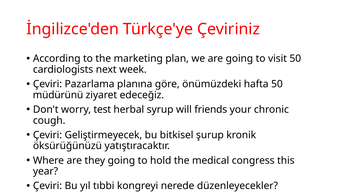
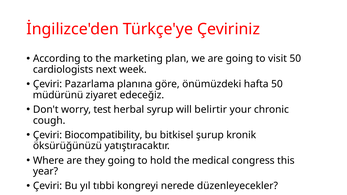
friends: friends -> belirtir (211, 110)
Geliştirmeyecek: Geliştirmeyecek -> Biocompatibility (103, 135)
